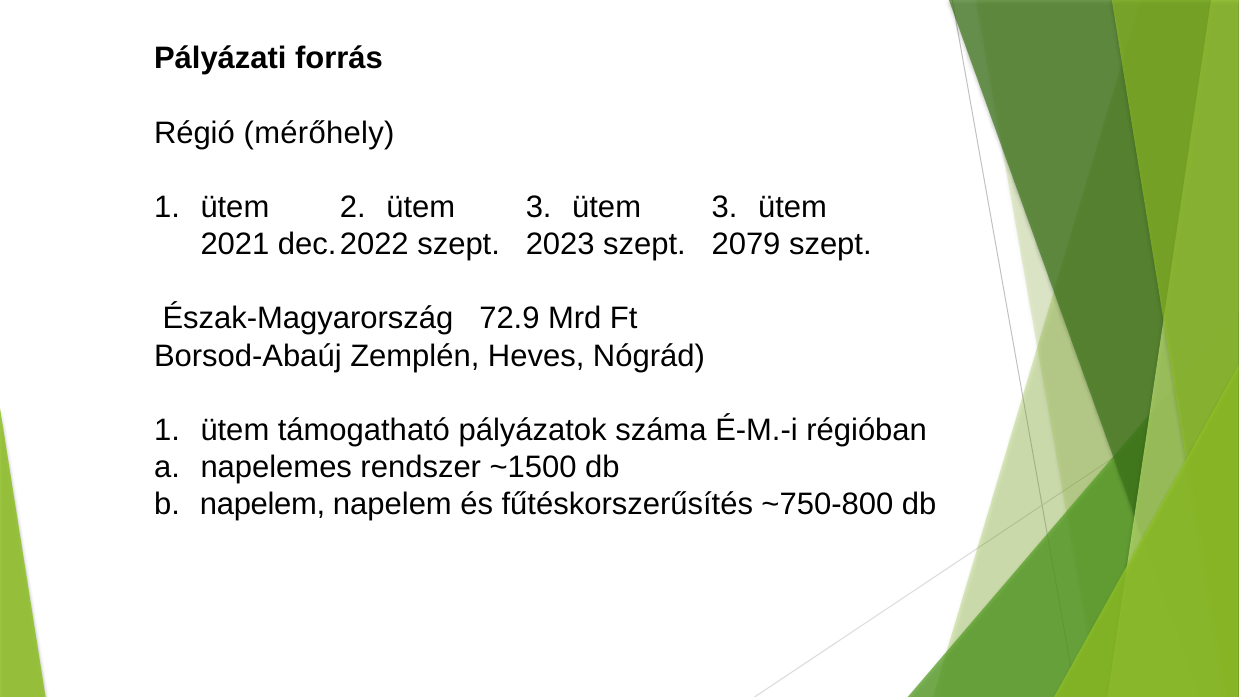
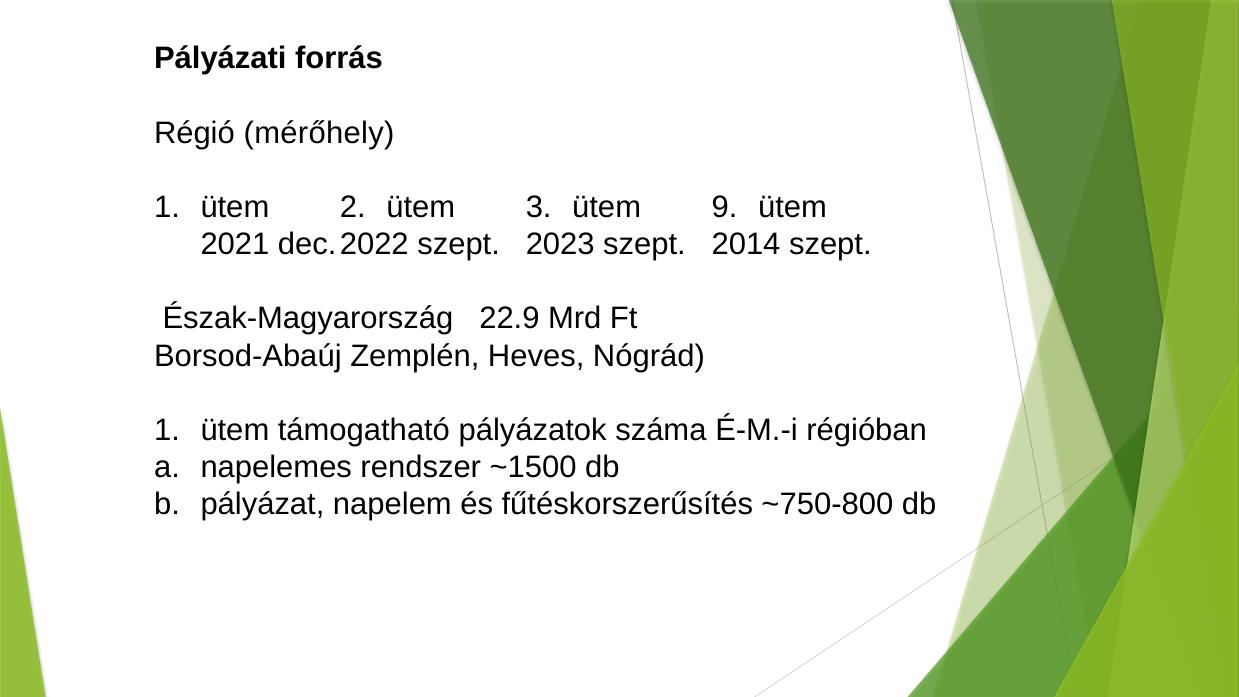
3: 3 -> 9 (724, 207)
2079: 2079 -> 2014 (746, 244)
72.9: 72.9 -> 22.9 (509, 319)
b napelem: napelem -> pályázat (262, 505)
